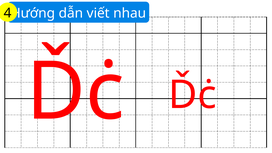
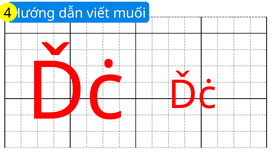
nhau: nhau -> muối (130, 13)
